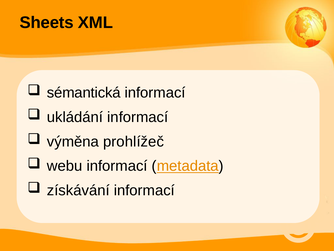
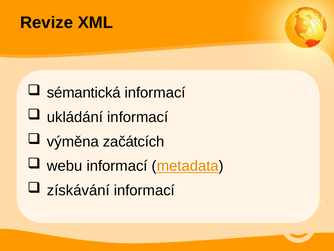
Sheets: Sheets -> Revize (47, 23)
prohlížeč: prohlížeč -> začátcích (134, 141)
